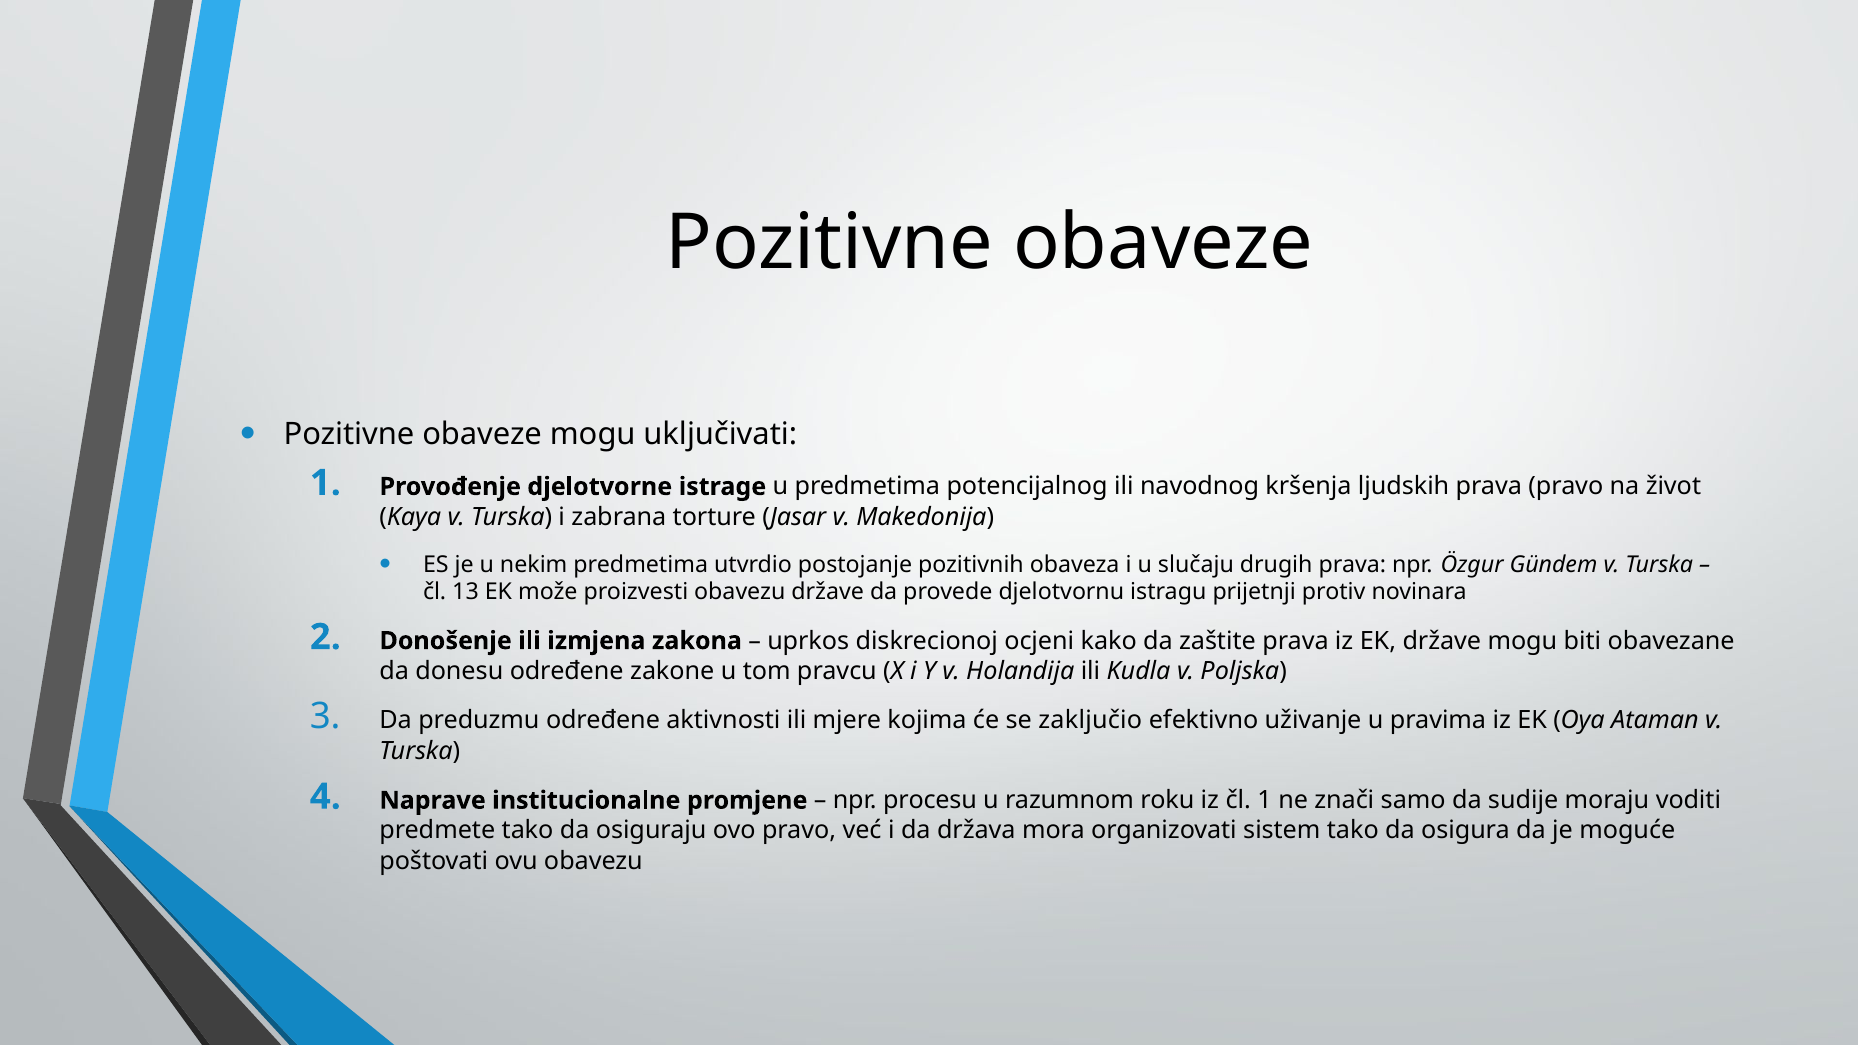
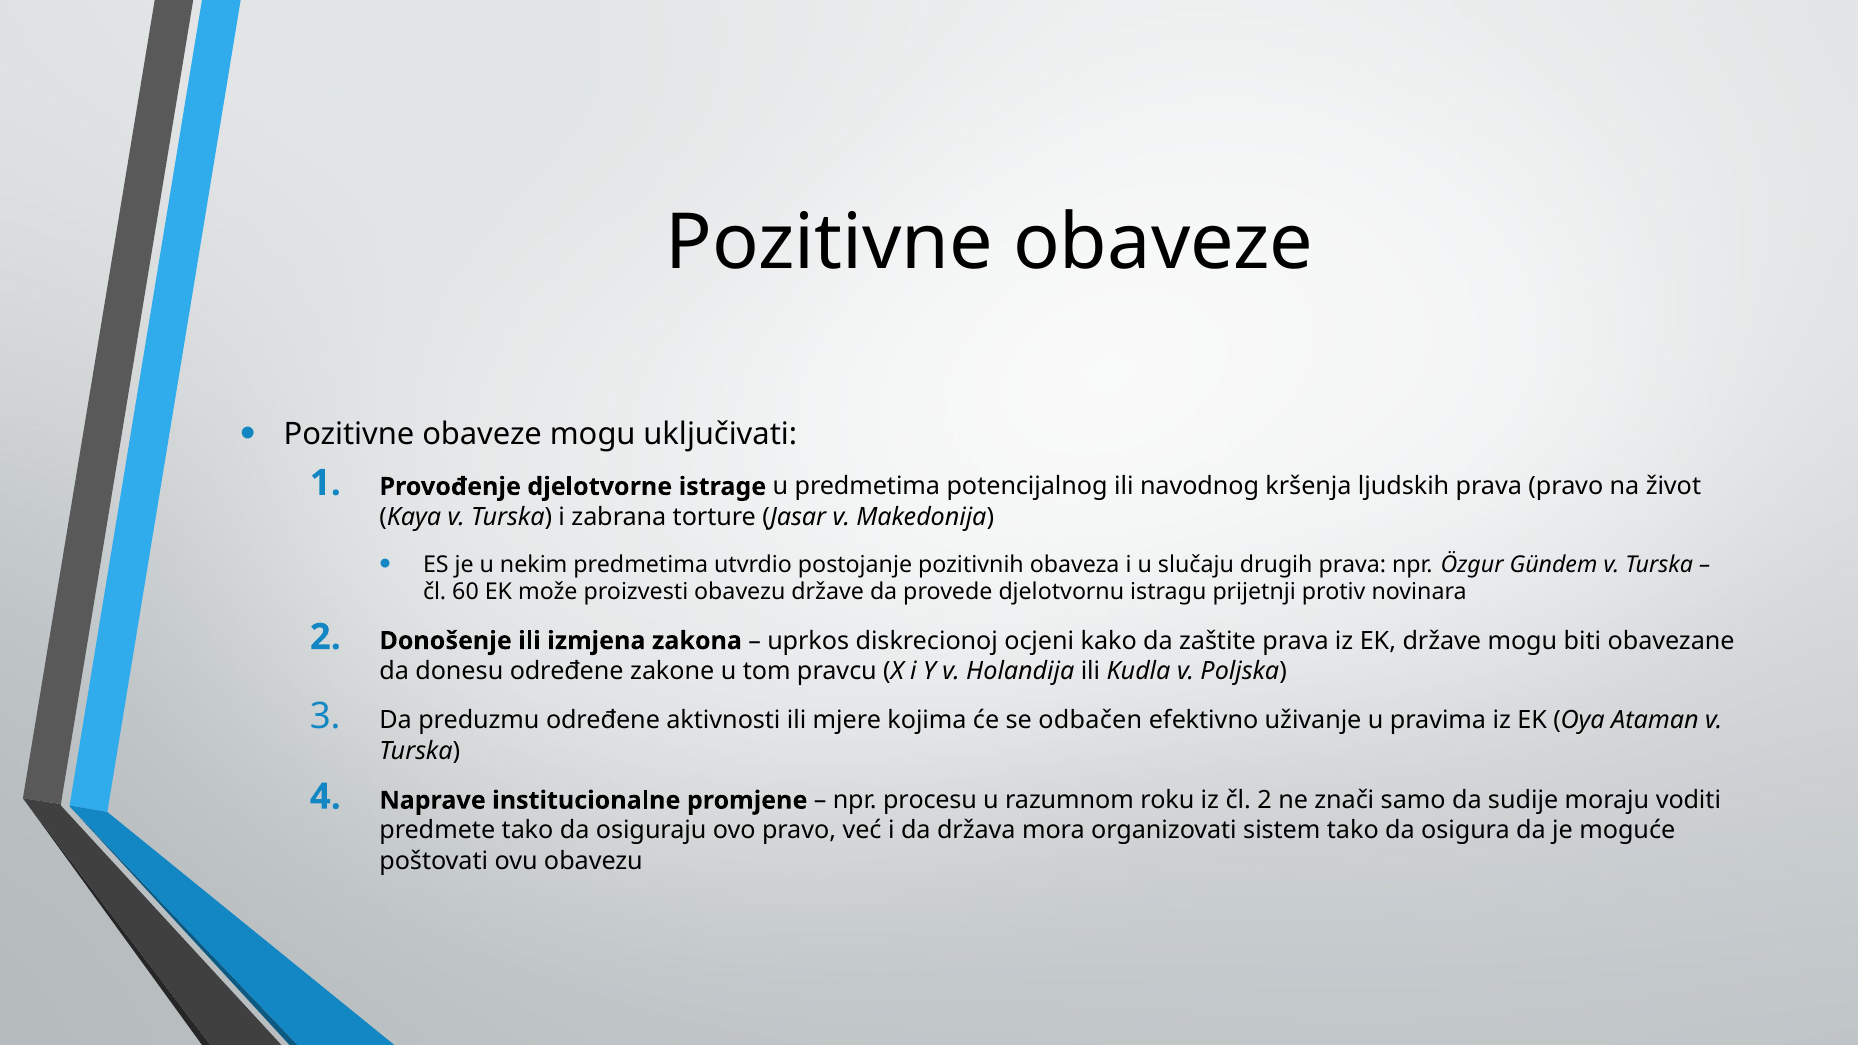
13: 13 -> 60 (466, 592)
zaključio: zaključio -> odbačen (1090, 721)
čl 1: 1 -> 2 (1265, 801)
